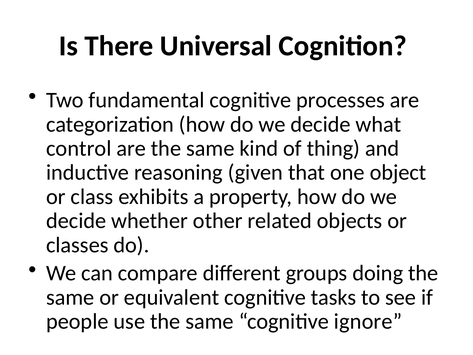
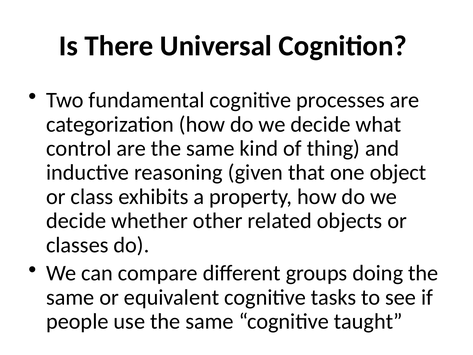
ignore: ignore -> taught (368, 321)
